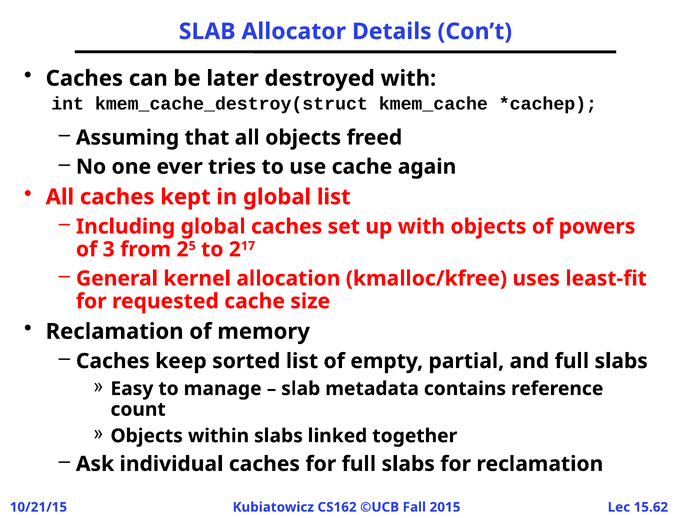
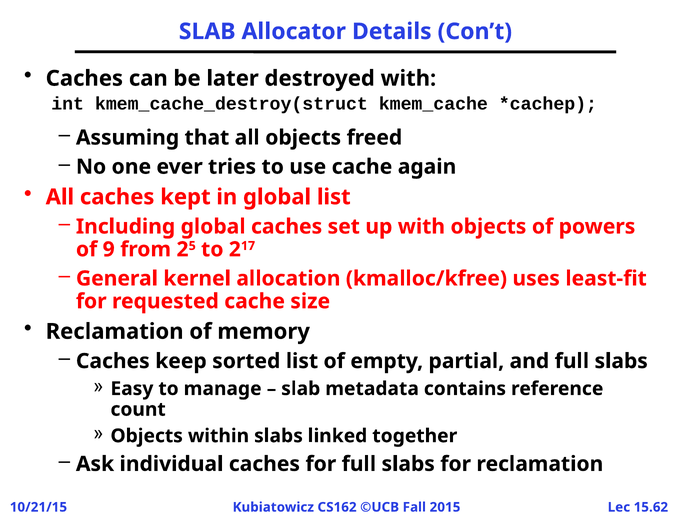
3: 3 -> 9 (109, 250)
